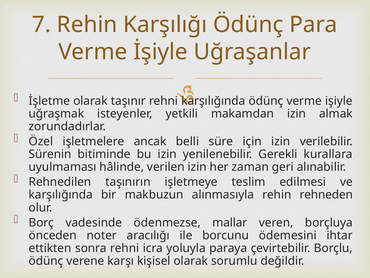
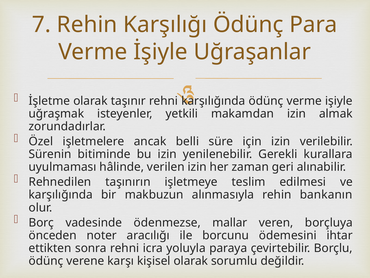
rehneden: rehneden -> bankanın (326, 194)
